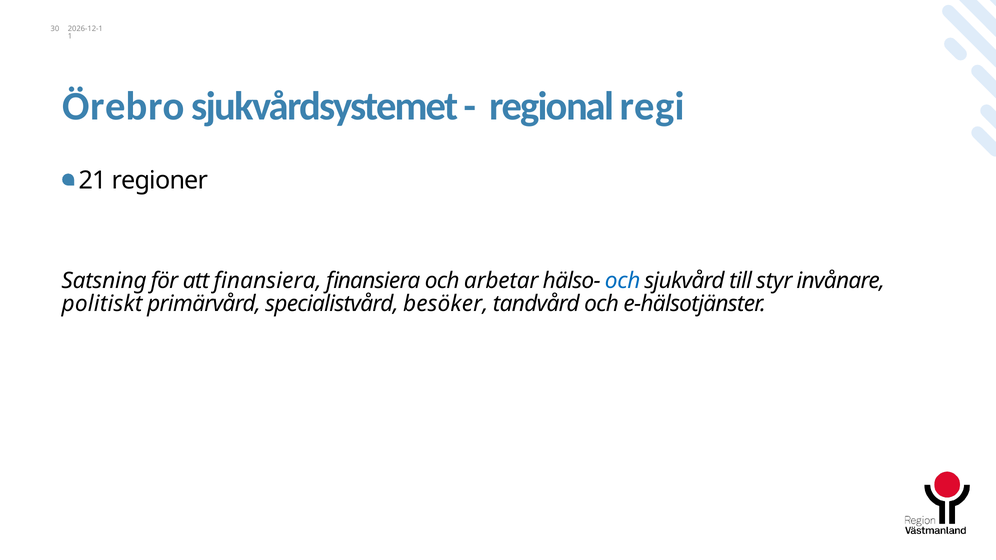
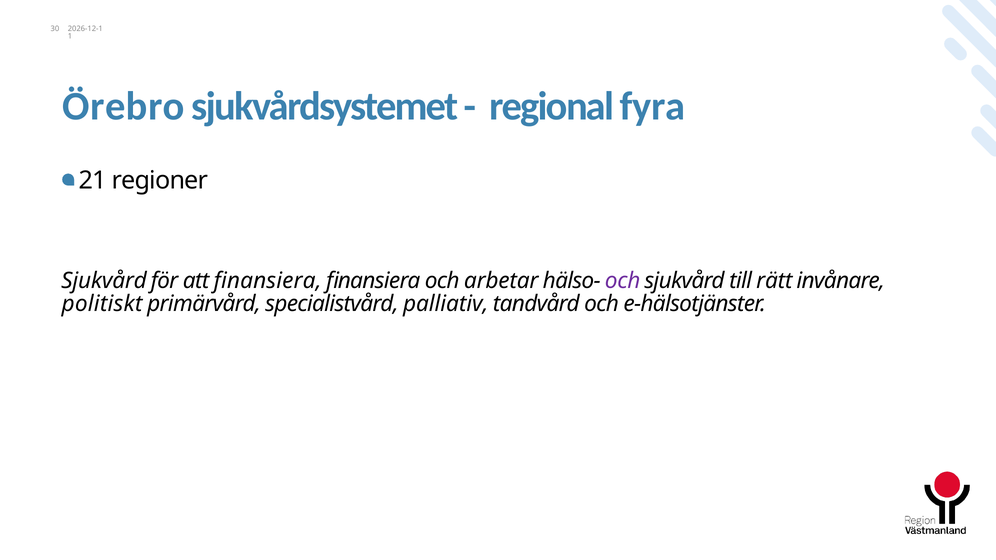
regi: regi -> fyra (652, 106)
Satsning: Satsning -> Sjukvård (104, 281)
och colour: blue -> purple (623, 281)
styr: styr -> rätt (774, 281)
besöker: besöker -> palliativ (446, 304)
